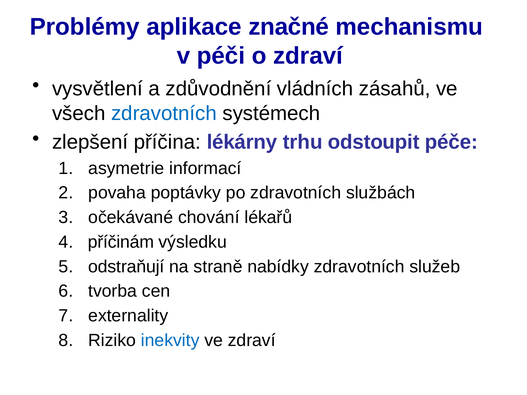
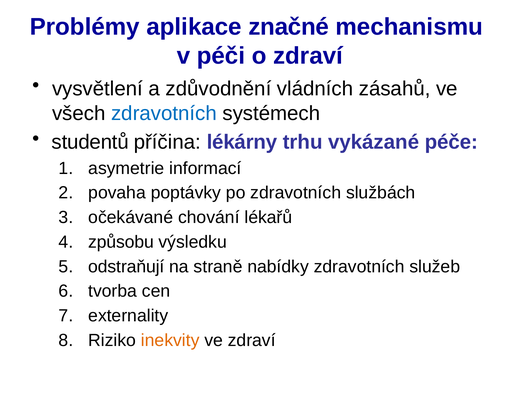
zlepšení: zlepšení -> studentů (90, 142)
odstoupit: odstoupit -> vykázané (374, 142)
příčinám: příčinám -> způsobu (121, 242)
inekvity colour: blue -> orange (170, 341)
